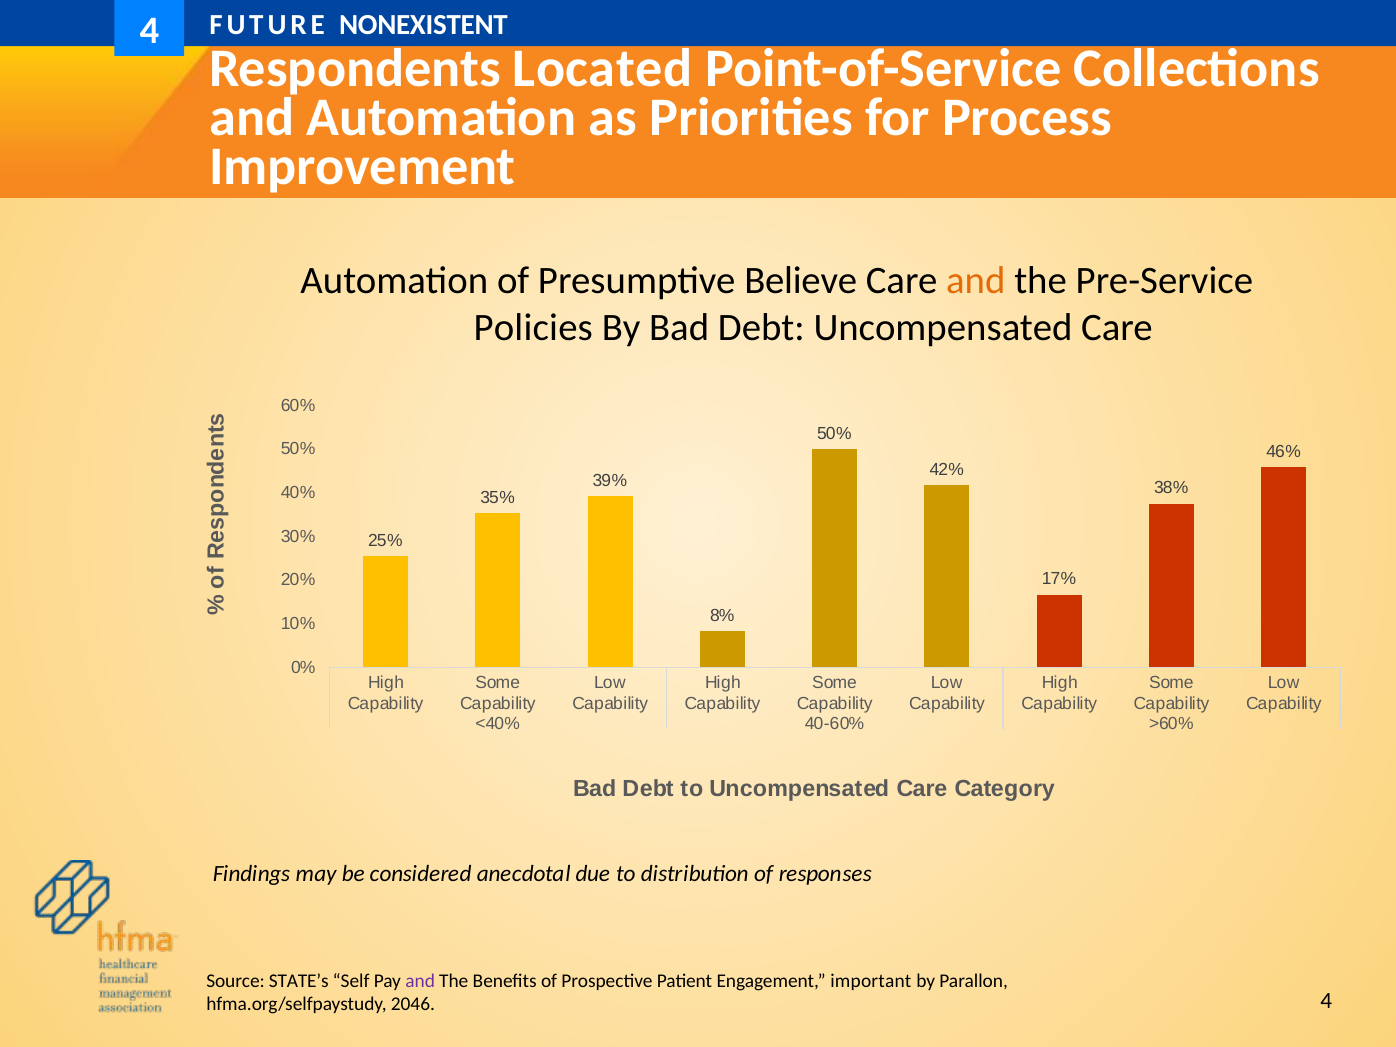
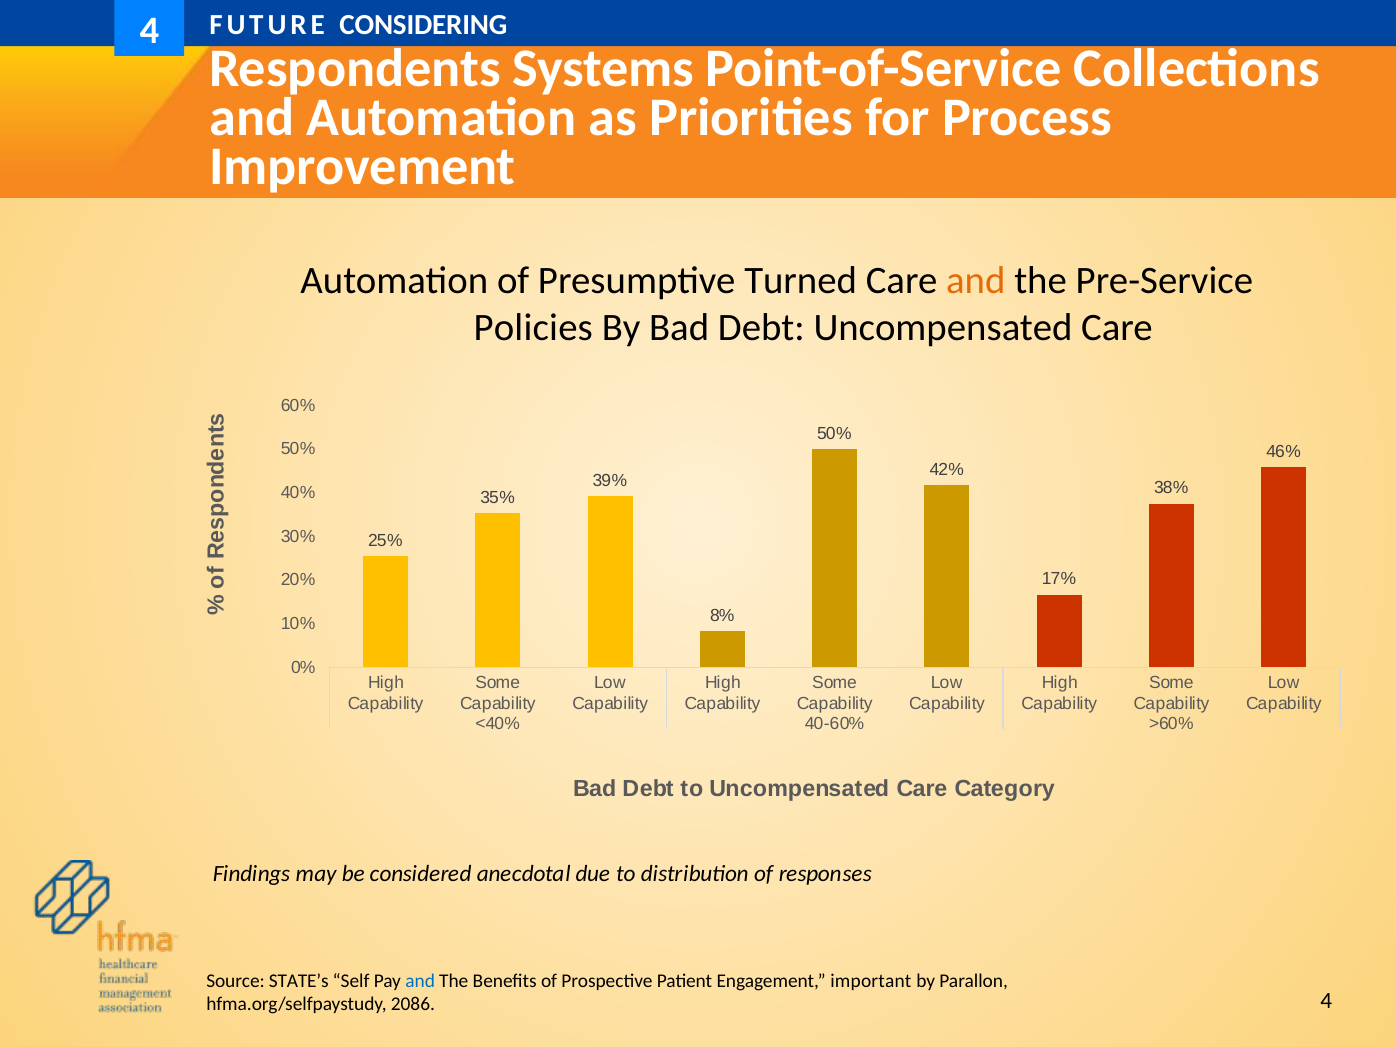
NONEXISTENT: NONEXISTENT -> CONSIDERING (423, 25)
Located: Located -> Systems (603, 68)
Believe: Believe -> Turned (801, 281)
and colour: purple -> blue (420, 981)
2046: 2046 -> 2086 (413, 1004)
